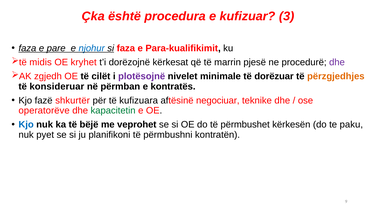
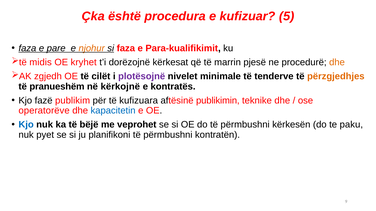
3: 3 -> 5 (287, 16)
njohur colour: blue -> orange (92, 48)
dhe colour: purple -> orange (337, 62)
dorëzuar: dorëzuar -> tenderve (274, 76)
konsideruar: konsideruar -> pranueshëm (57, 87)
përmban: përmban -> kërkojnë (120, 87)
shkurtër: shkurtër -> publikim (73, 101)
negociuar: negociuar -> publikimin (218, 101)
kapacitetin colour: green -> blue (113, 111)
do të përmbushet: përmbushet -> përmbushni (245, 125)
